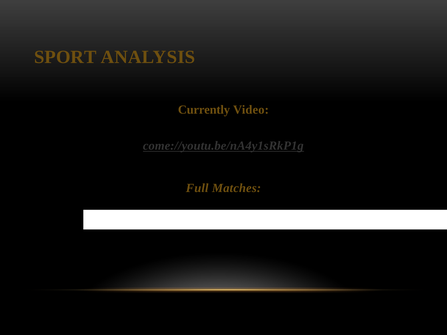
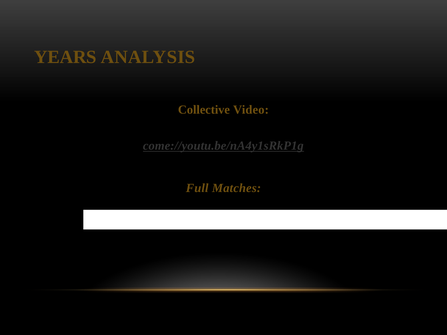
SPORT: SPORT -> YEARS (65, 57)
Currently: Currently -> Collective (204, 110)
